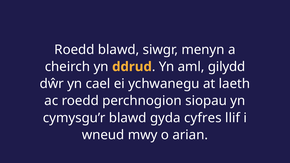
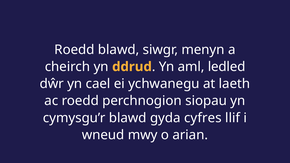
gilydd: gilydd -> ledled (227, 67)
